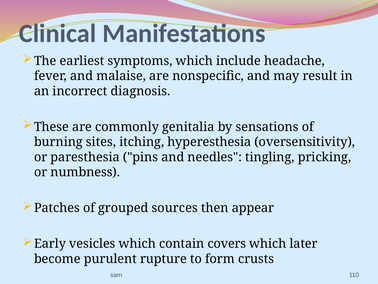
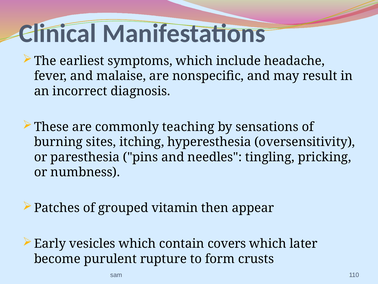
genitalia: genitalia -> teaching (188, 127)
sources: sources -> vitamin (175, 208)
